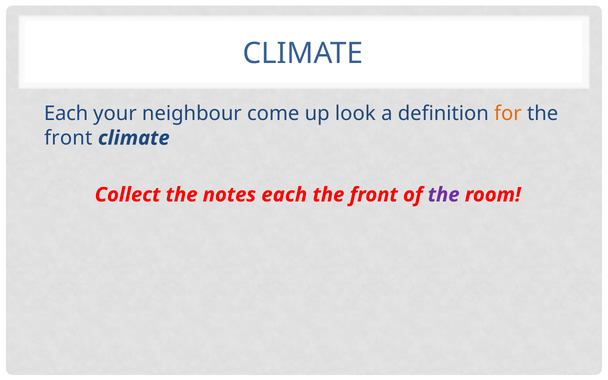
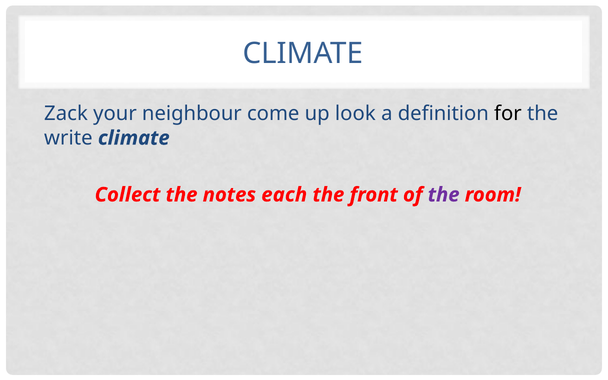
Each: Each -> Zack (66, 114)
for colour: orange -> black (508, 114)
front: front -> write (68, 138)
